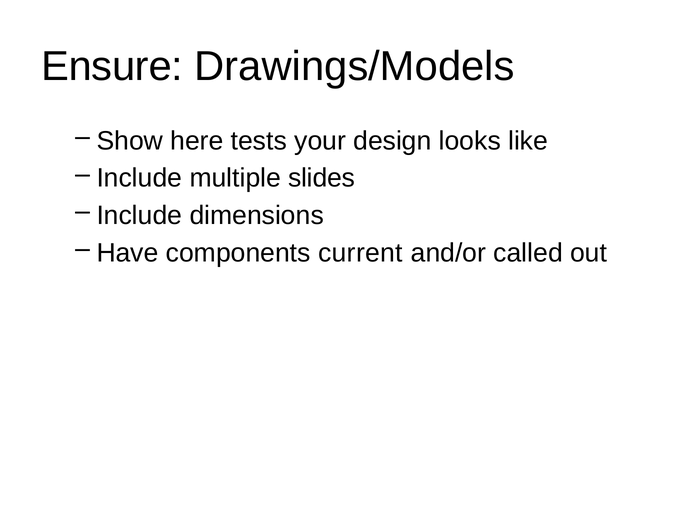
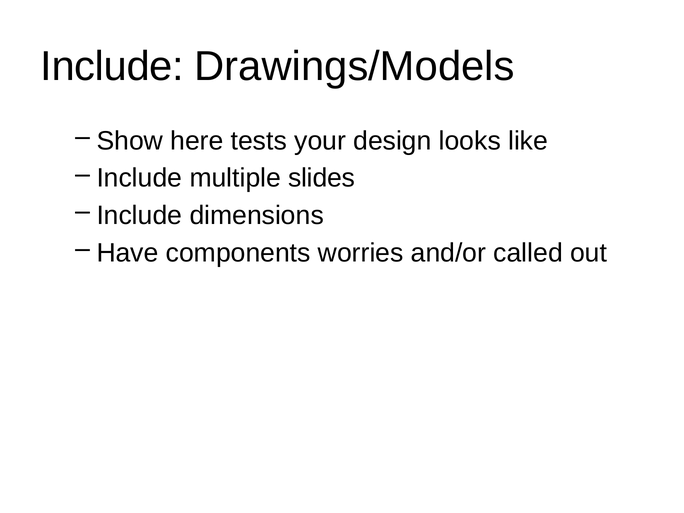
Ensure: Ensure -> Include (112, 66)
current: current -> worries (361, 253)
